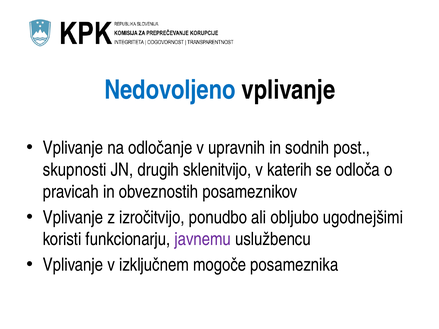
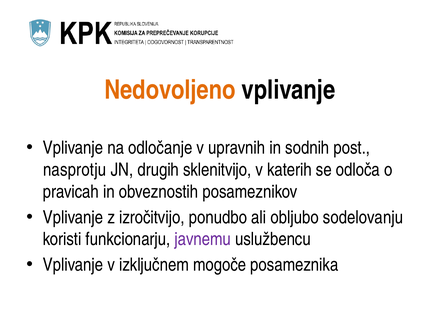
Nedovoljeno colour: blue -> orange (170, 90)
skupnosti: skupnosti -> nasprotju (75, 170)
ugodnejšimi: ugodnejšimi -> sodelovanju (363, 217)
